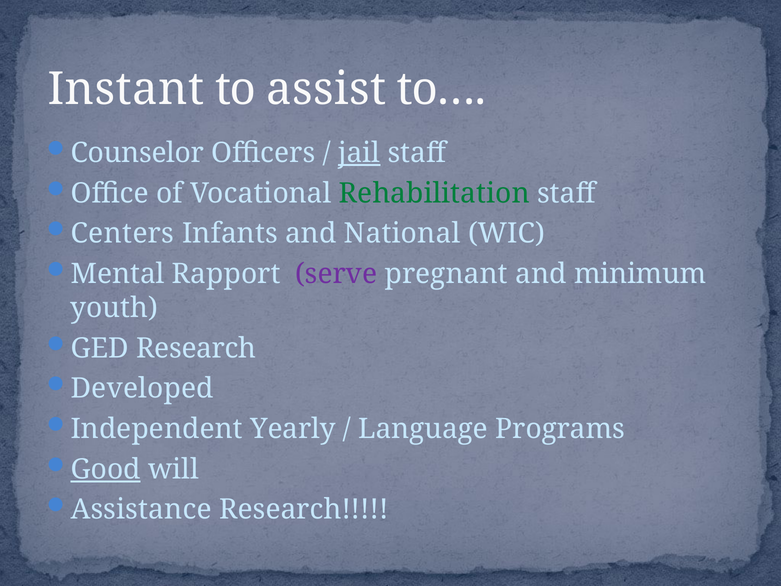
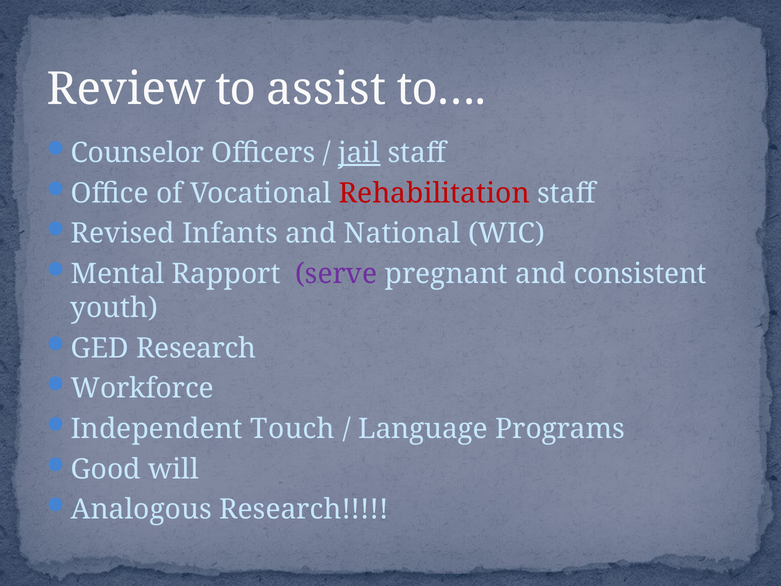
Instant: Instant -> Review (126, 89)
Rehabilitation colour: green -> red (434, 193)
Centers: Centers -> Revised (123, 234)
minimum: minimum -> consistent (640, 274)
Developed: Developed -> Workforce (142, 388)
Yearly: Yearly -> Touch (293, 429)
Good underline: present -> none (106, 469)
Assistance: Assistance -> Analogous (141, 509)
